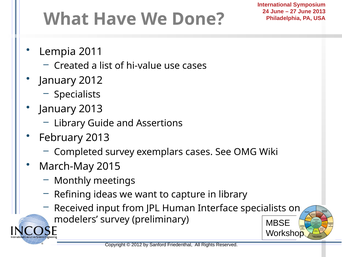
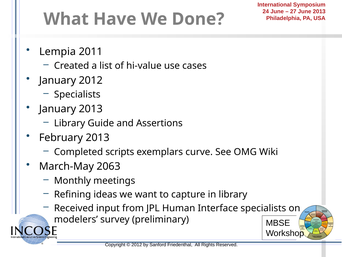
Completed survey: survey -> scripts (120, 152)
exemplars cases: cases -> curve (199, 152)
2015: 2015 -> 2063 (108, 166)
